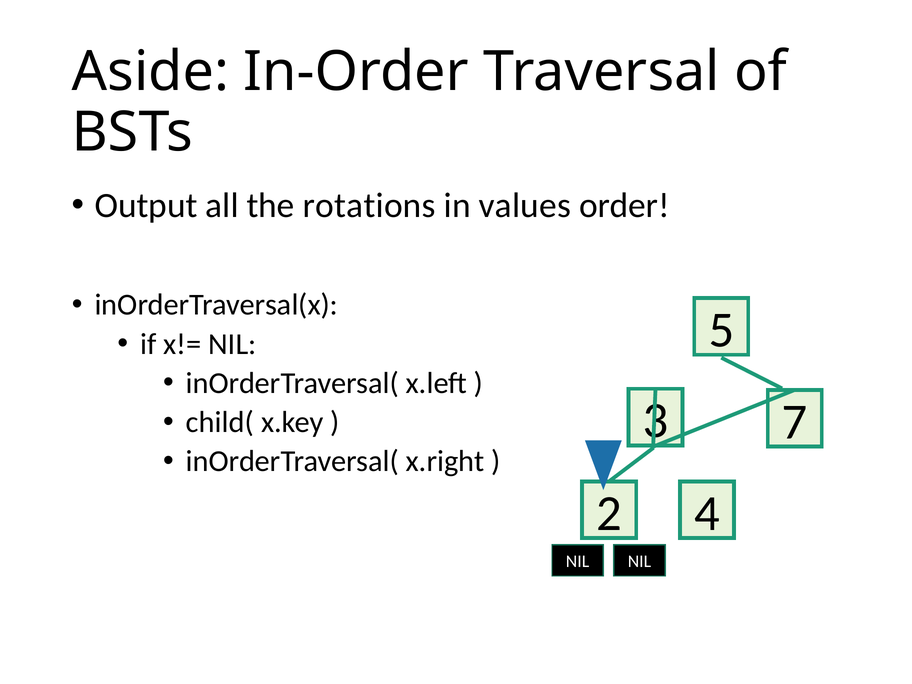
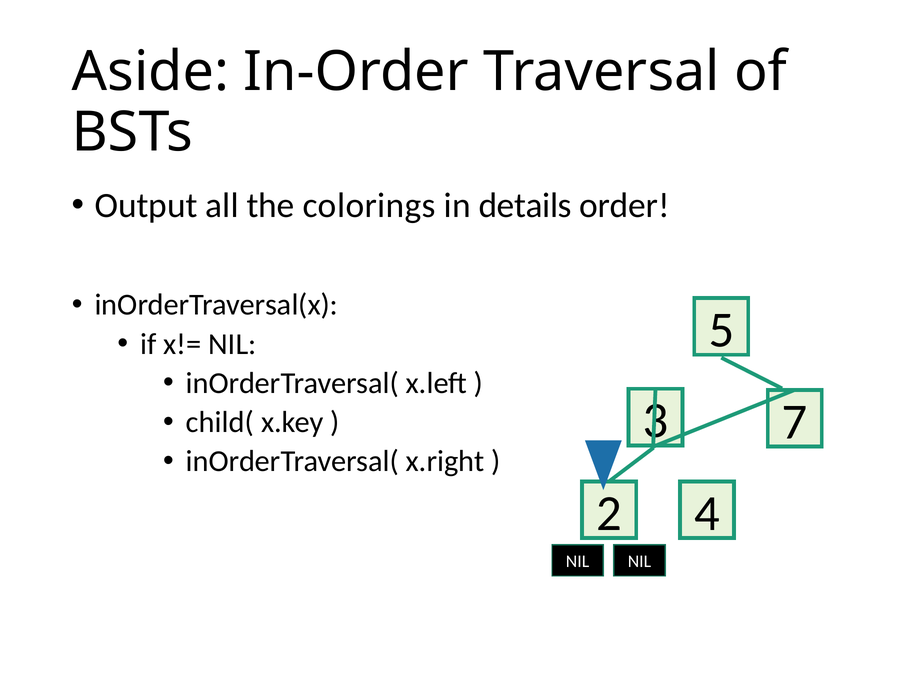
rotations: rotations -> colorings (369, 206)
values: values -> details (525, 206)
